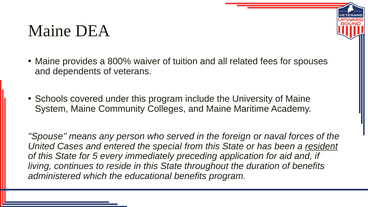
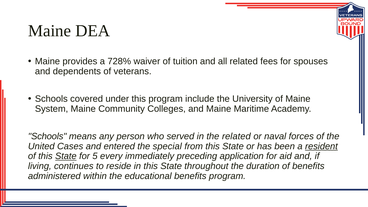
800%: 800% -> 728% (119, 61)
Spouse: Spouse -> Schools (47, 136)
the foreign: foreign -> related (236, 136)
State underline: none -> present (66, 156)
which: which -> within (95, 176)
